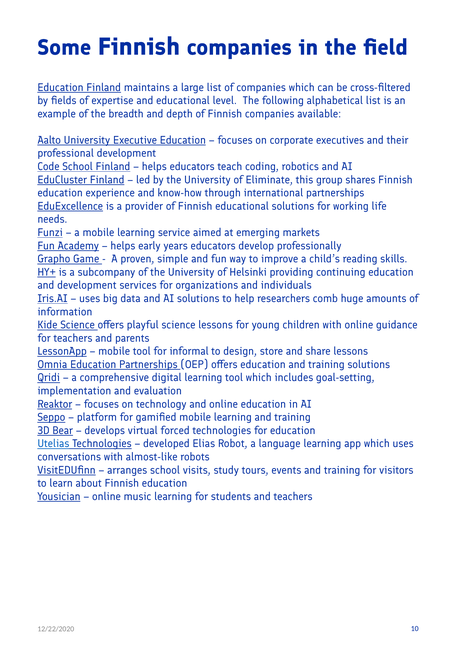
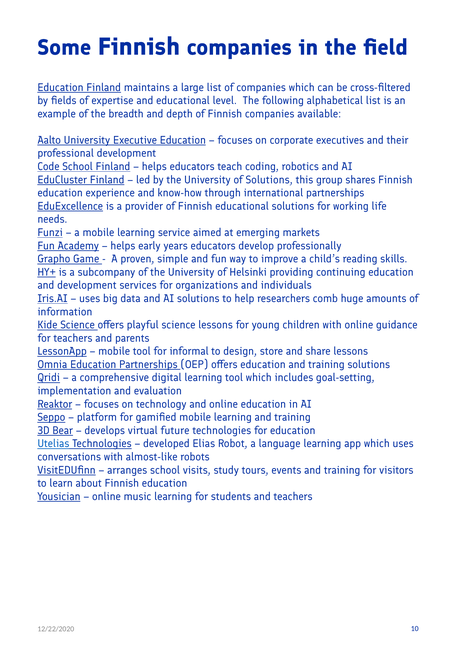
of Eliminate: Eliminate -> Solutions (269, 180)
forced: forced -> future (175, 430)
